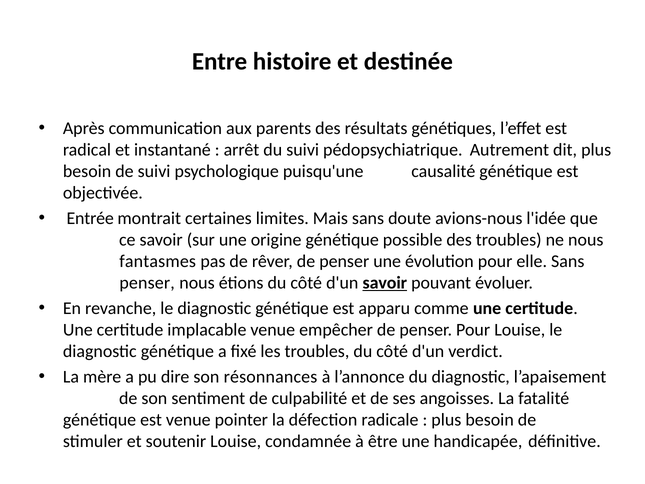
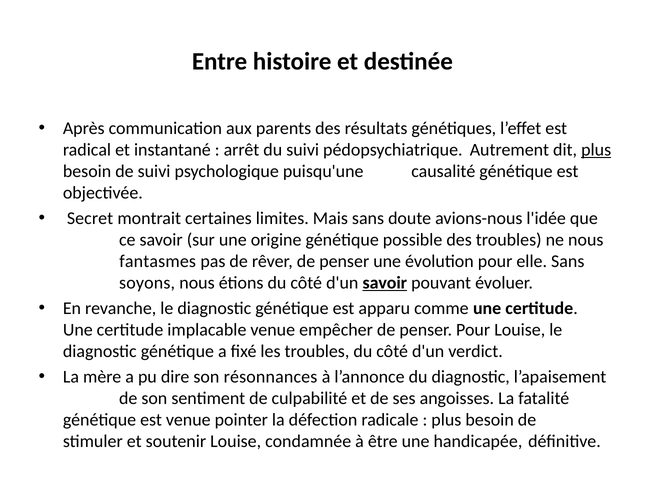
plus underline: none -> present (596, 150)
Entrée: Entrée -> Secret (90, 218)
penser: penser -> soyons (147, 283)
